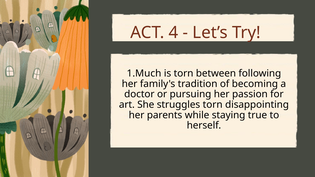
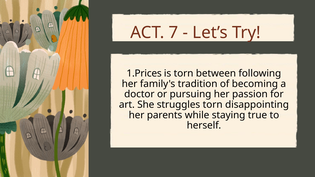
4: 4 -> 7 (174, 33)
1.Much: 1.Much -> 1.Prices (144, 73)
